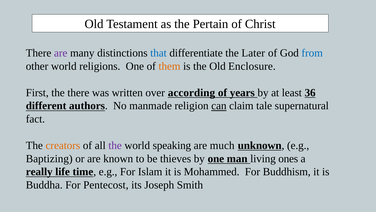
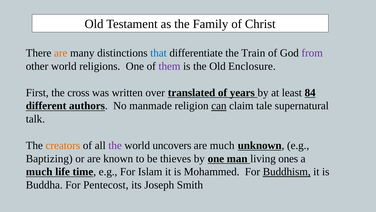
Pertain: Pertain -> Family (210, 24)
are colour: purple -> orange (61, 53)
Later: Later -> Train (253, 53)
from colour: blue -> purple (312, 53)
them colour: orange -> purple (169, 66)
the there: there -> cross (78, 92)
according: according -> translated (192, 92)
36: 36 -> 84 (310, 92)
fact: fact -> talk (35, 119)
speaking: speaking -> uncovers (172, 145)
really: really -> much (39, 171)
Buddhism underline: none -> present (287, 171)
